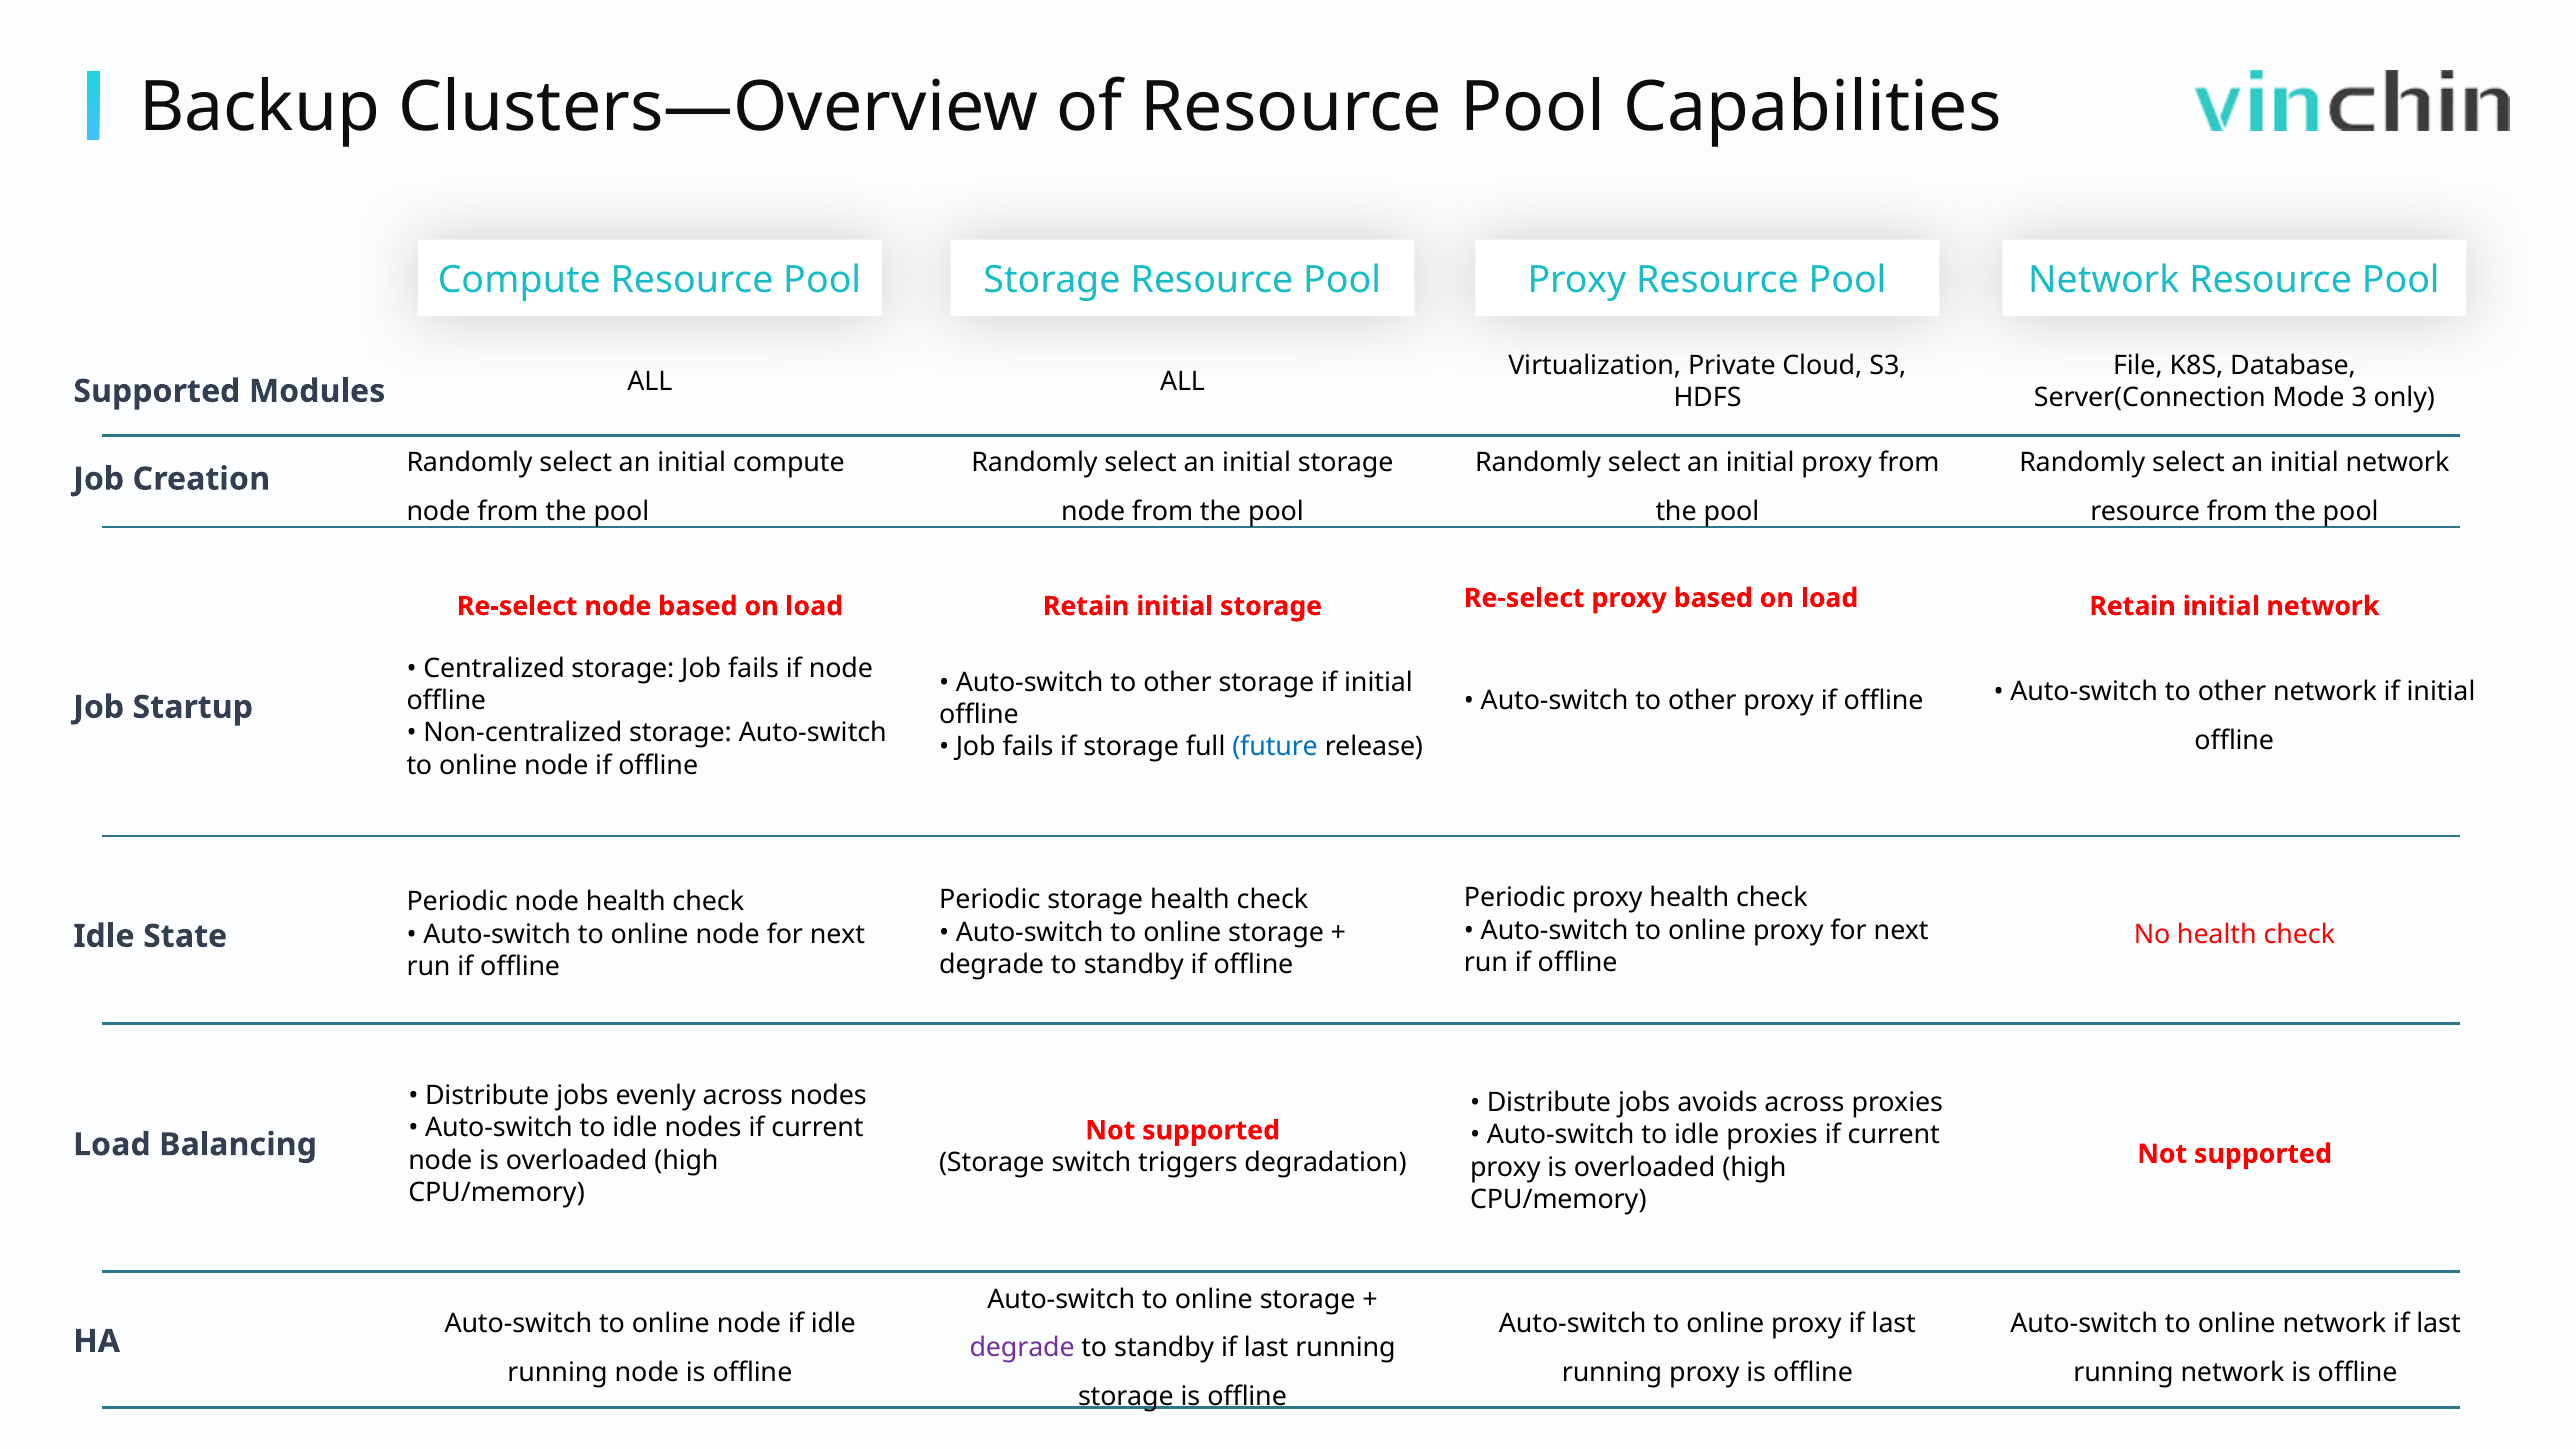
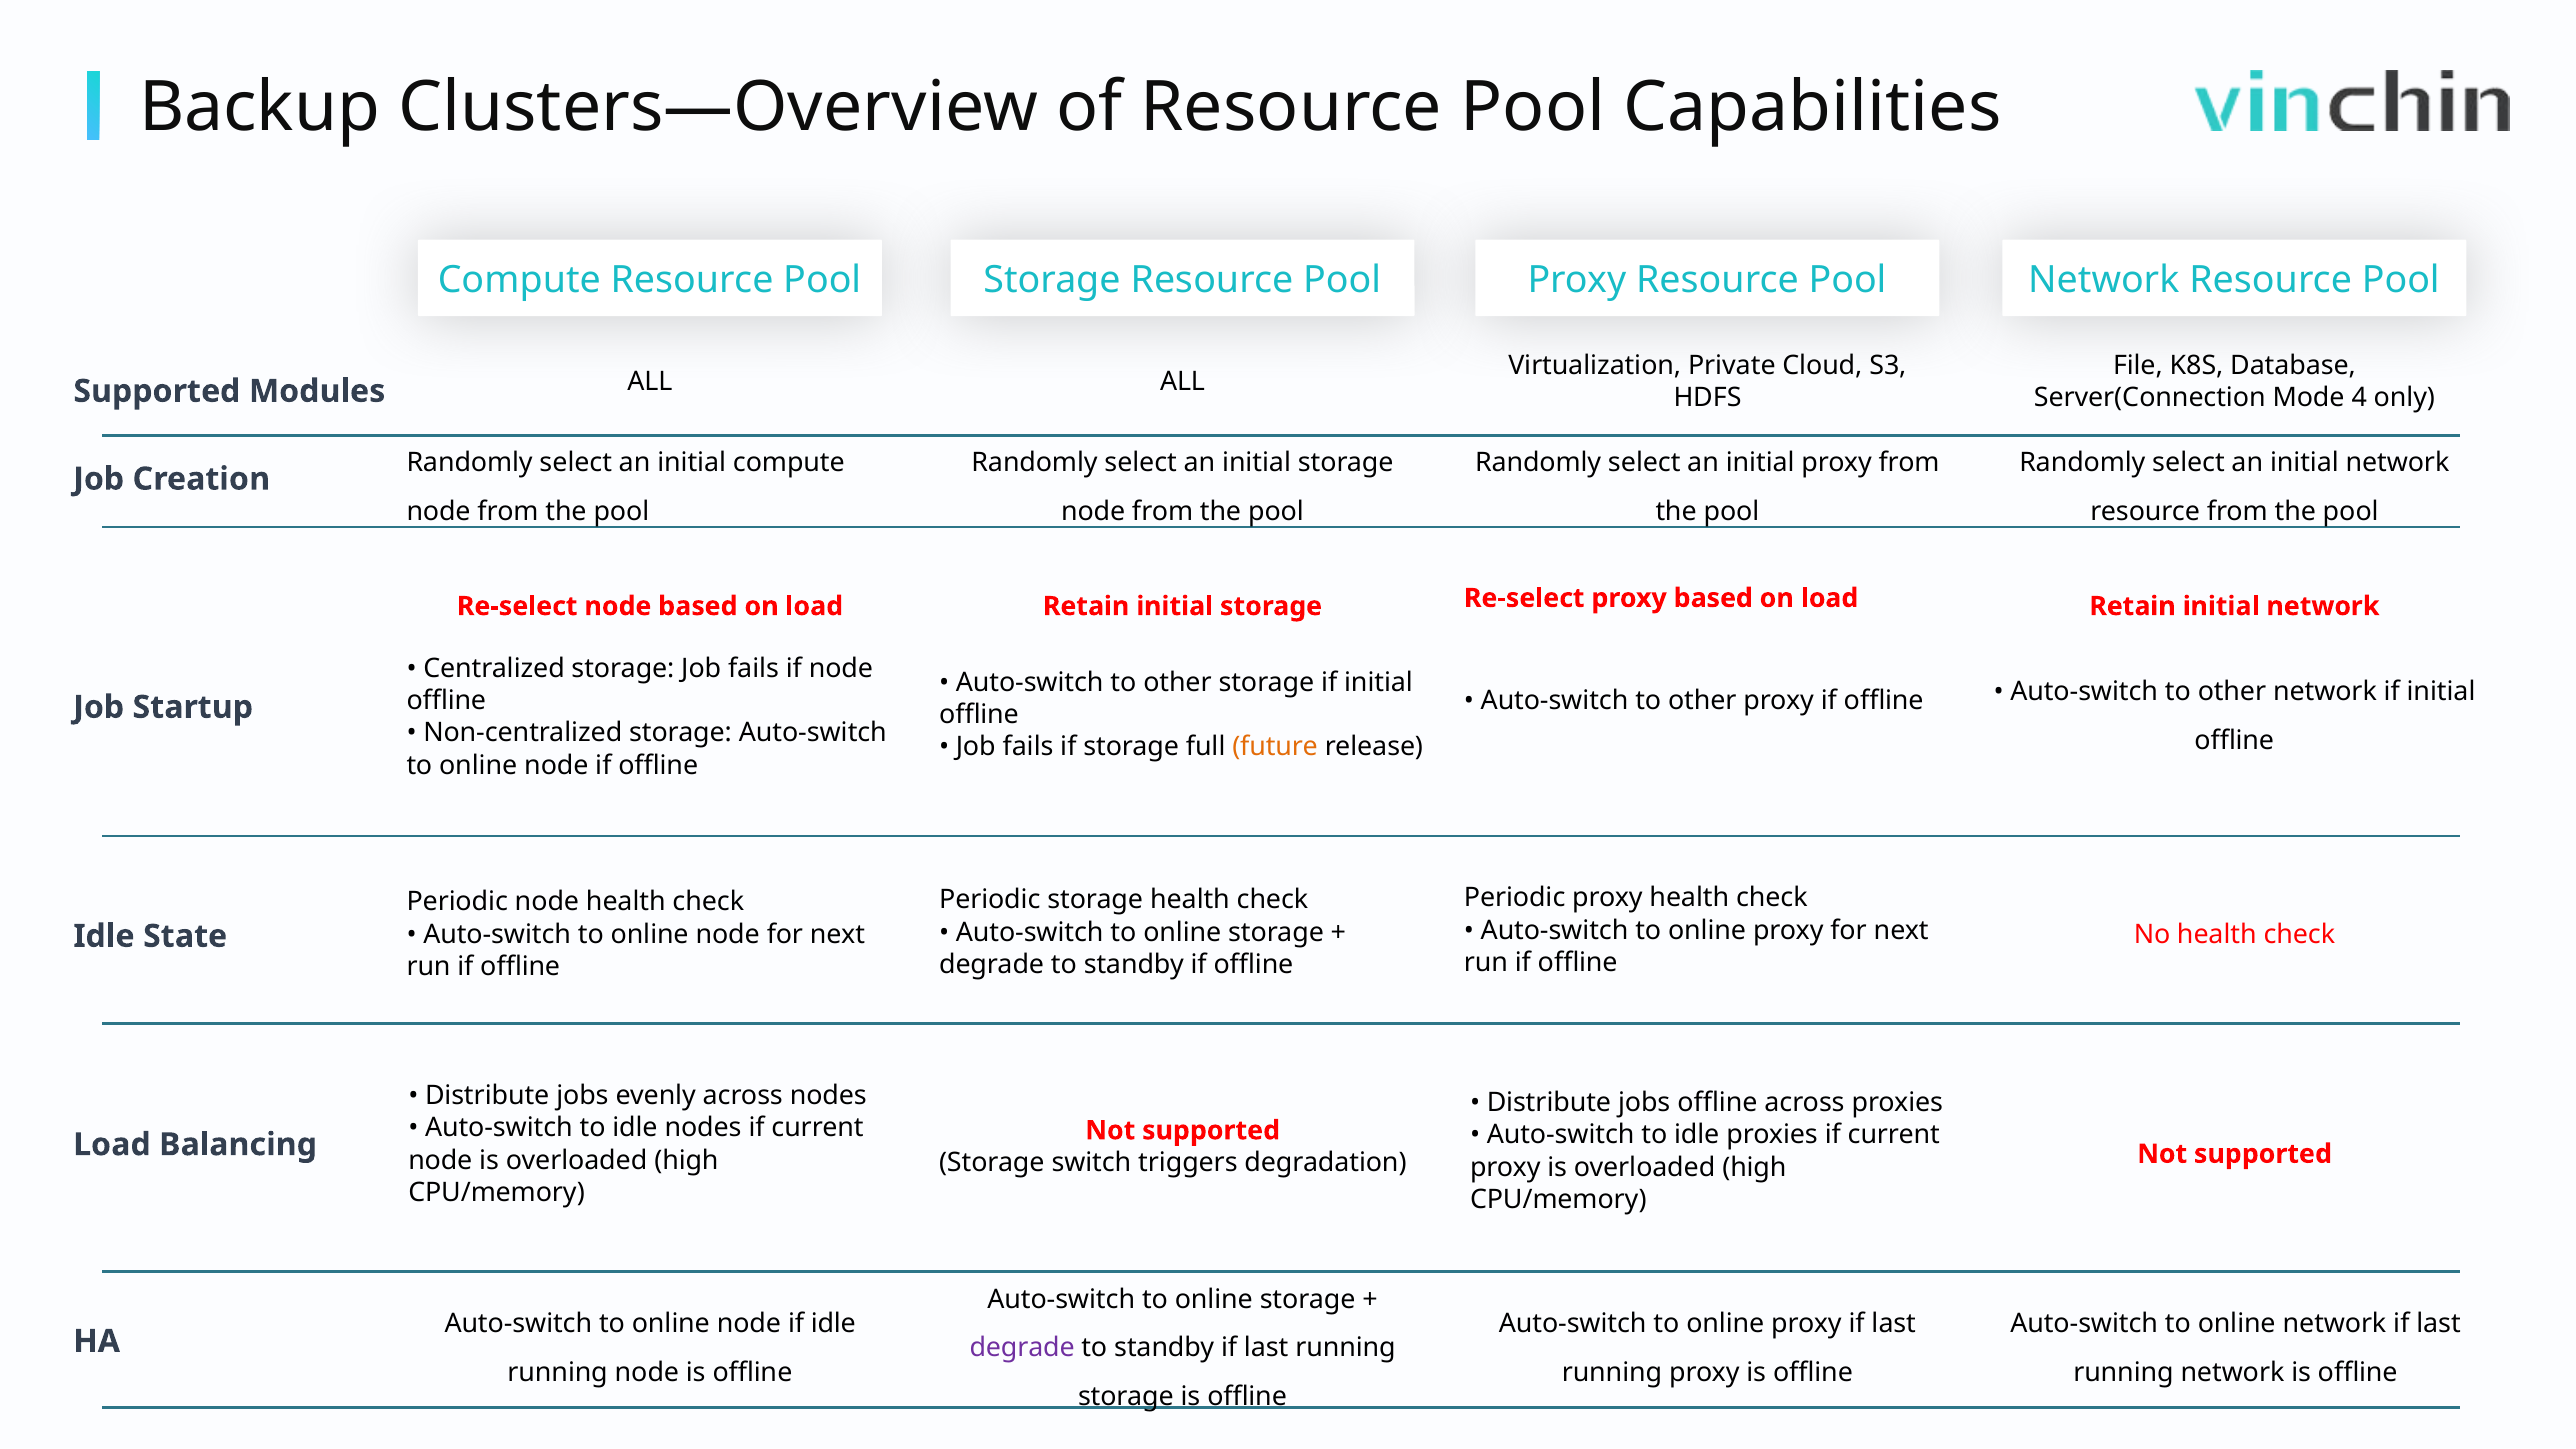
3: 3 -> 4 (2359, 398)
future colour: blue -> orange (1275, 747)
jobs avoids: avoids -> offline (1717, 1103)
